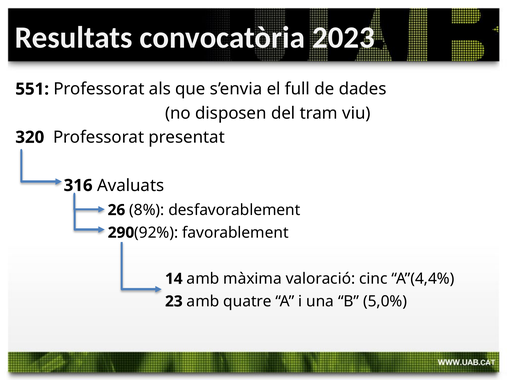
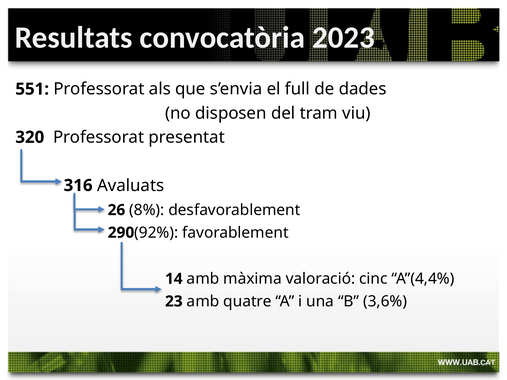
5,0%: 5,0% -> 3,6% (385, 302)
